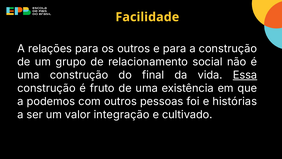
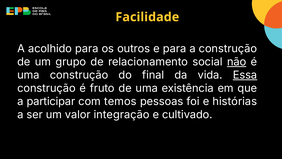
relações: relações -> acolhido (50, 49)
não underline: none -> present (237, 62)
podemos: podemos -> participar (51, 101)
com outros: outros -> temos (120, 101)
